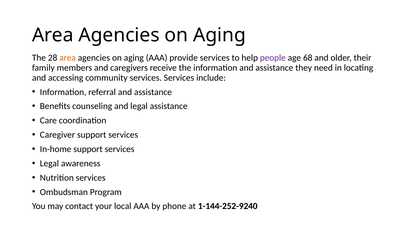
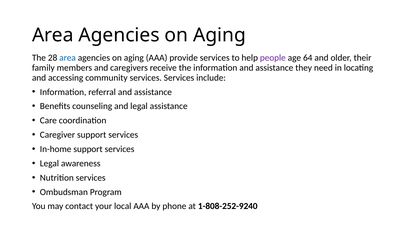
area colour: orange -> blue (68, 58)
68: 68 -> 64 (308, 58)
1-144-252-9240: 1-144-252-9240 -> 1-808-252-9240 (228, 206)
